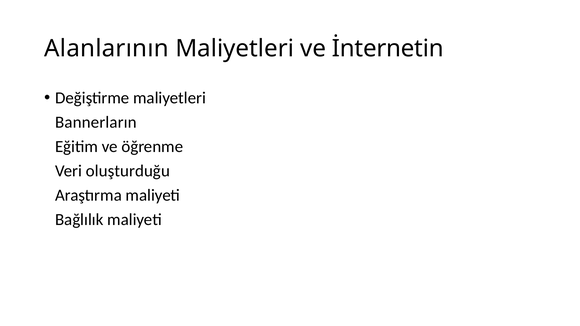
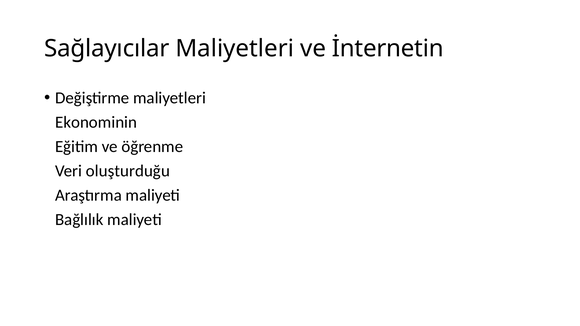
Alanlarının: Alanlarının -> Sağlayıcılar (107, 49)
Bannerların: Bannerların -> Ekonominin (96, 122)
